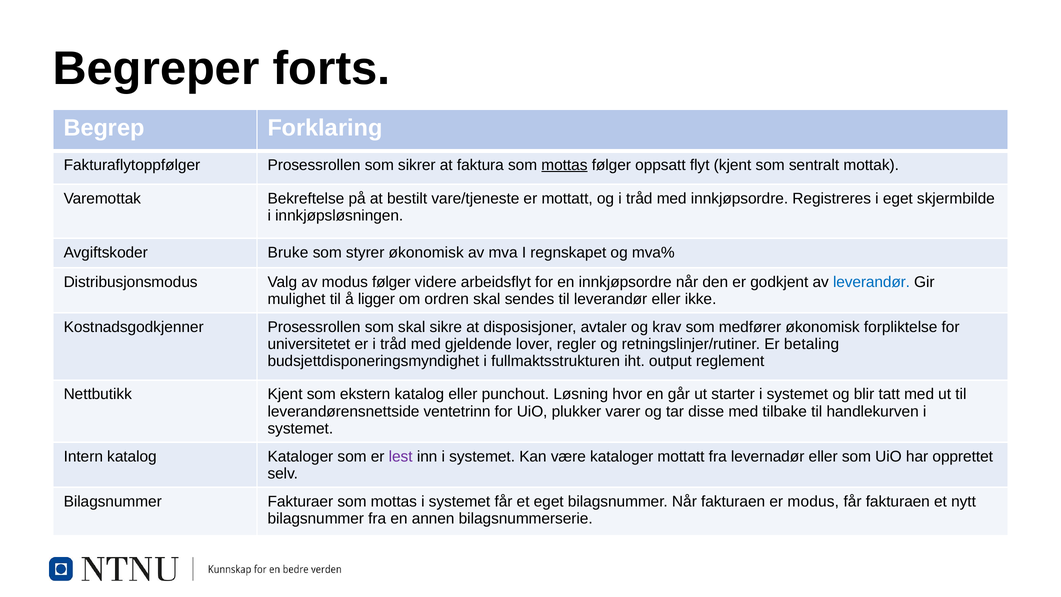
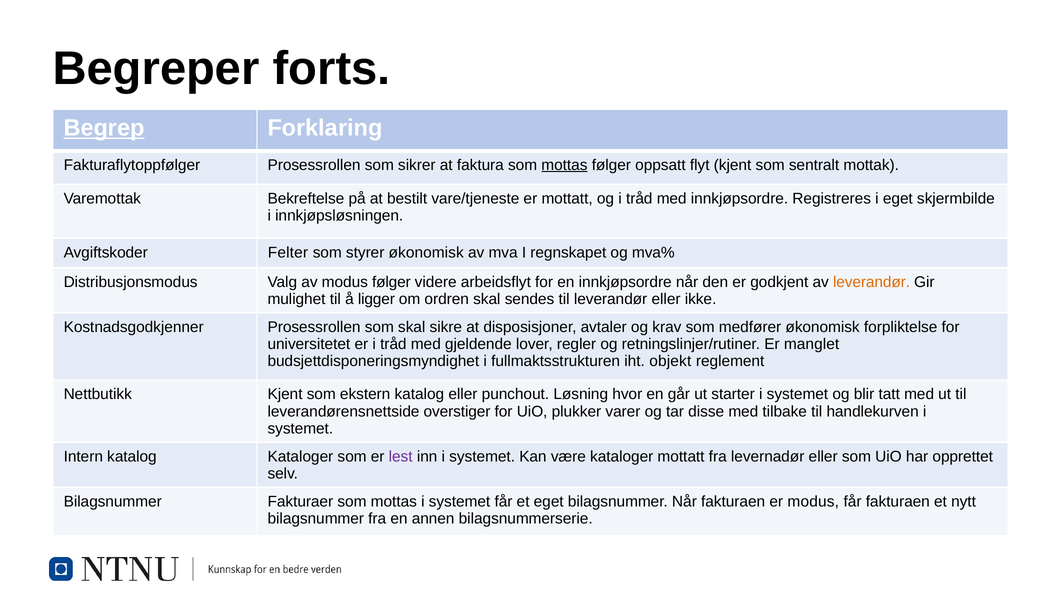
Begrep underline: none -> present (104, 128)
Bruke: Bruke -> Felter (288, 252)
leverandør colour: blue -> orange (872, 282)
betaling: betaling -> manglet (812, 344)
output: output -> objekt (670, 361)
ventetrinn: ventetrinn -> overstiger (457, 411)
